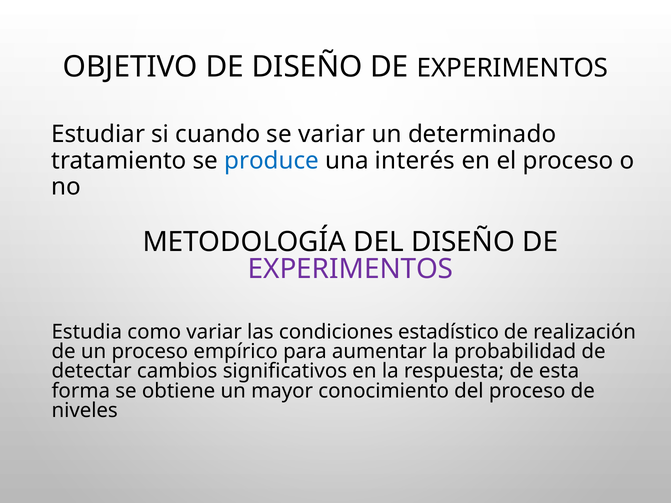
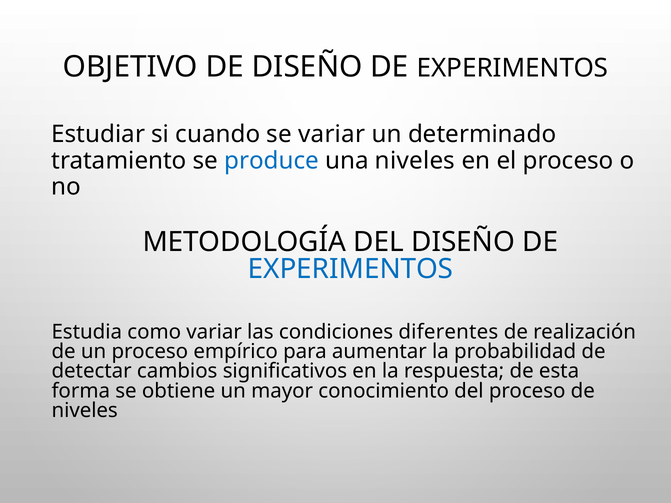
una interés: interés -> niveles (415, 161)
EXPERIMENTOS colour: purple -> blue (351, 269)
estadístico: estadístico -> diferentes (448, 332)
